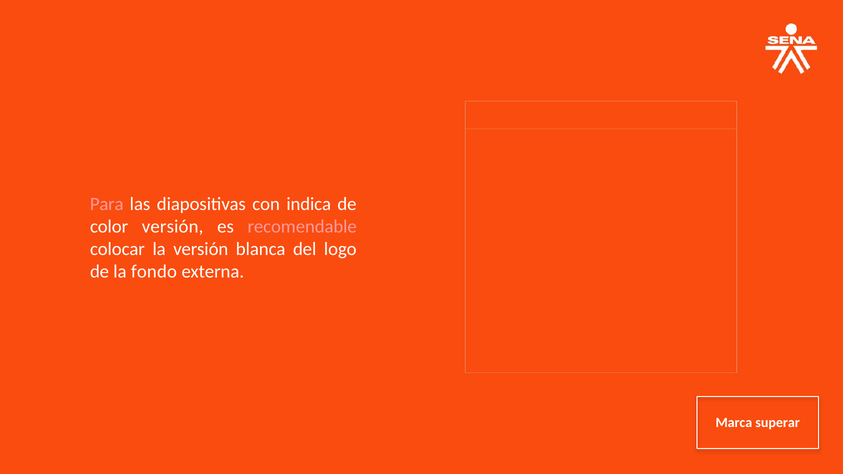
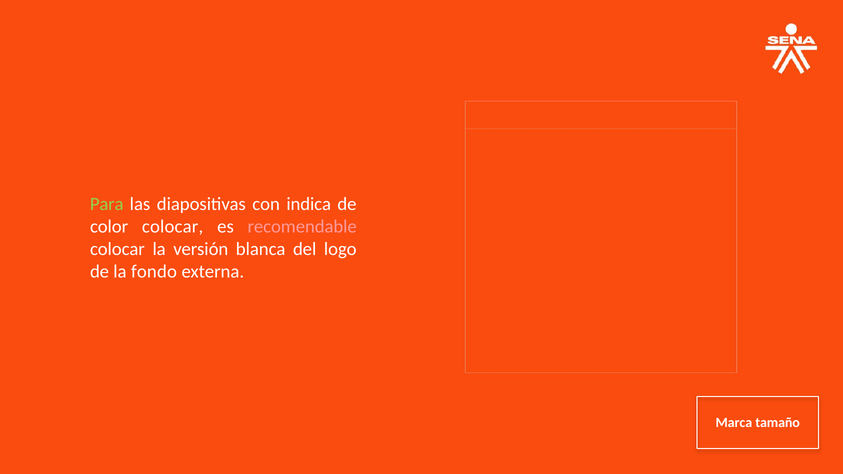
Para colour: pink -> light green (107, 204)
color versión: versión -> colocar (173, 227)
superar: superar -> tamaño (778, 423)
